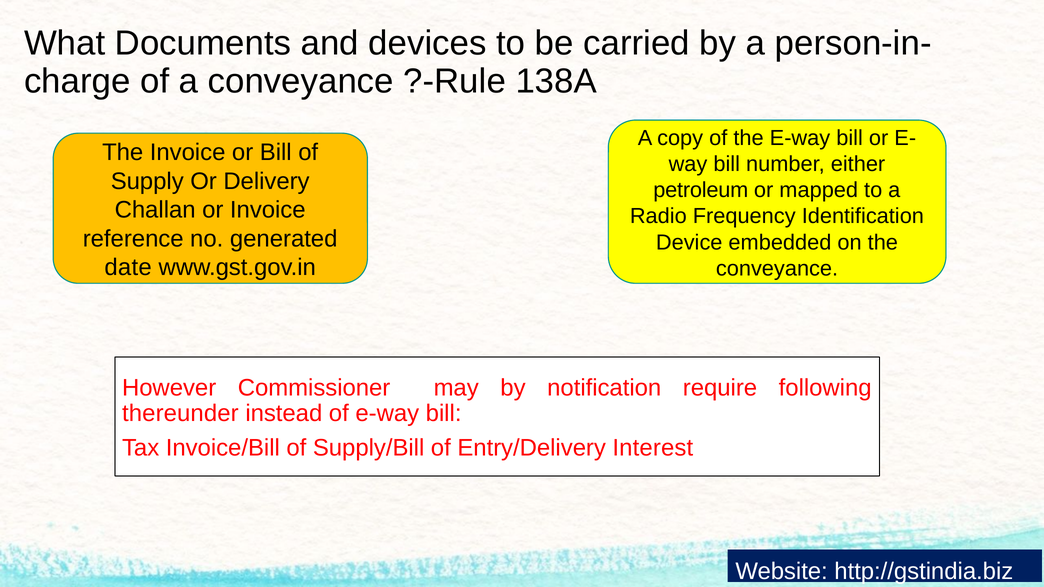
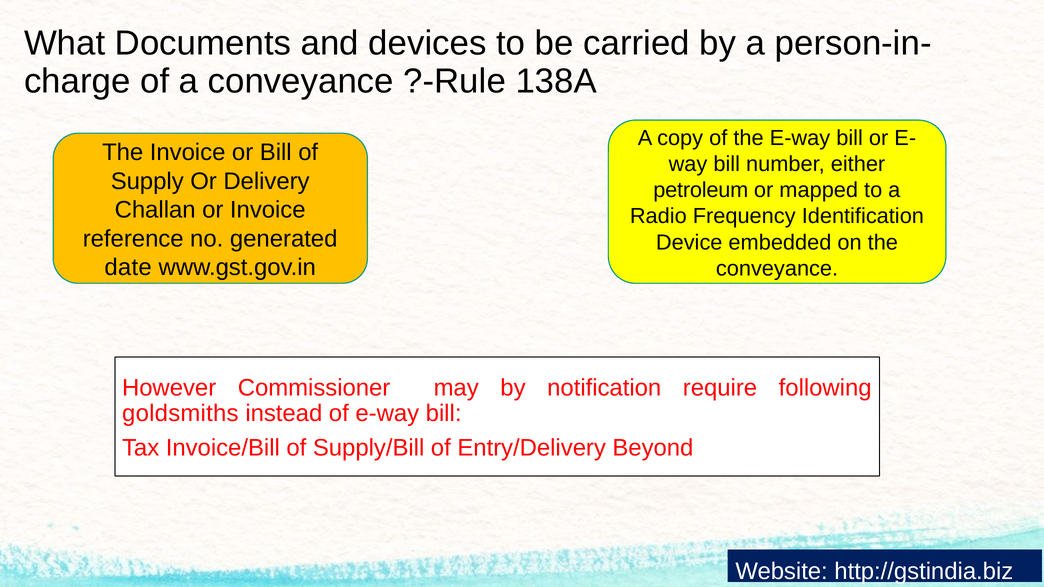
thereunder: thereunder -> goldsmiths (180, 414)
Interest: Interest -> Beyond (653, 448)
